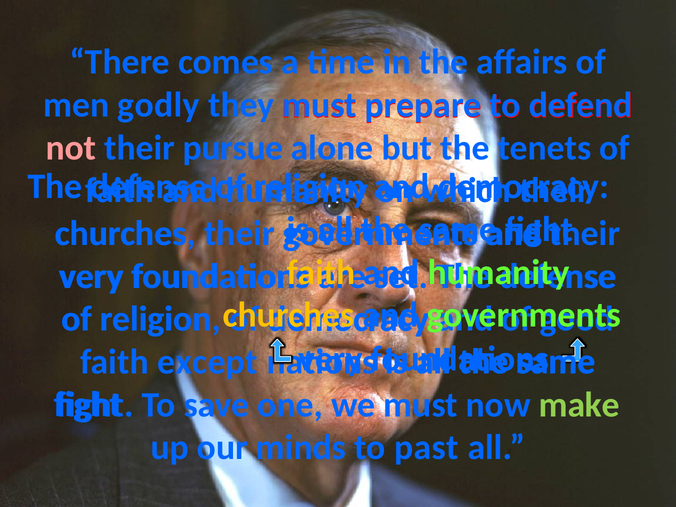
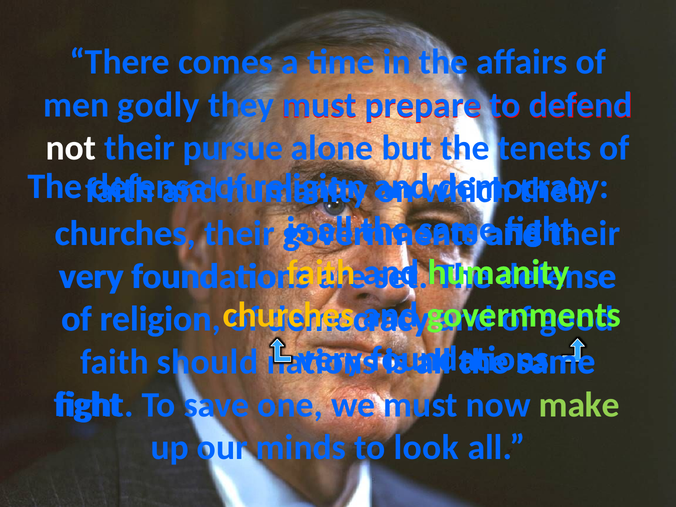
not colour: pink -> white (71, 148)
except: except -> should (208, 362)
past: past -> look (426, 448)
